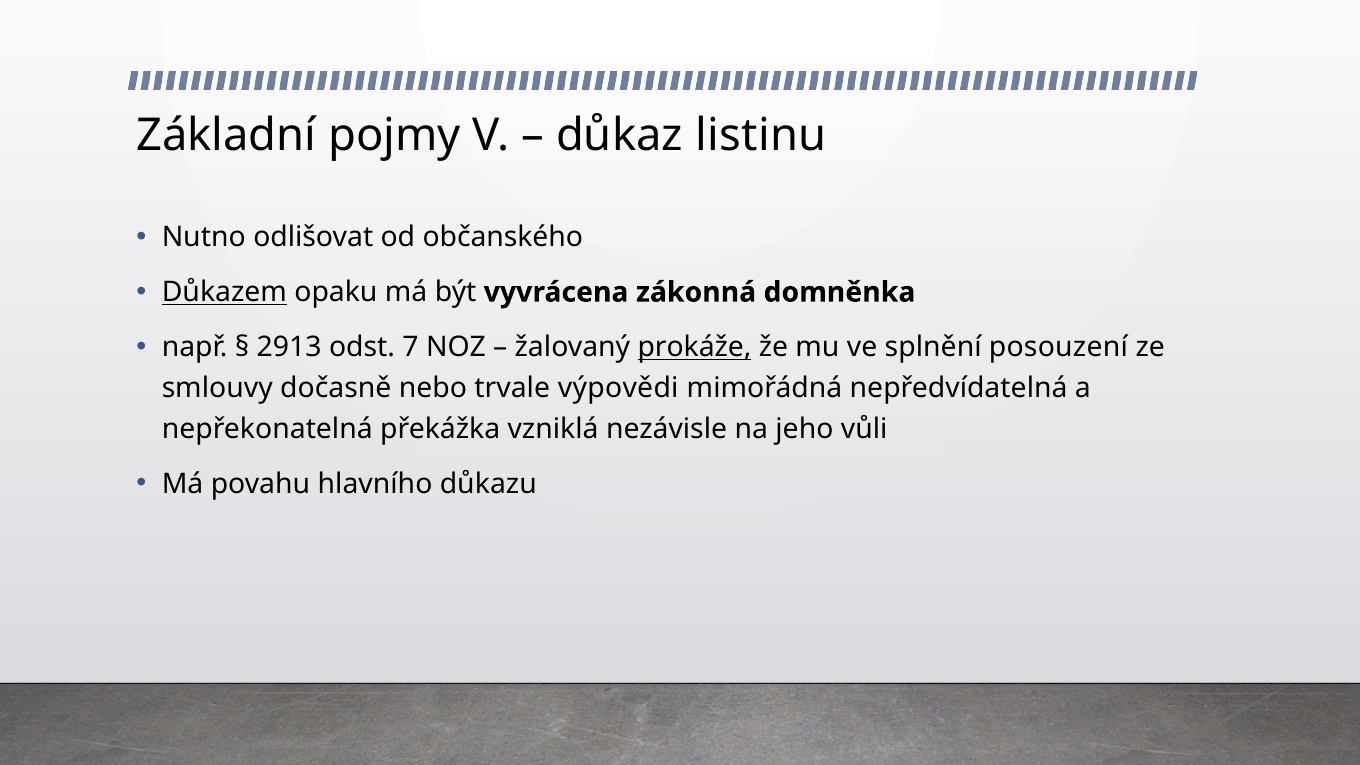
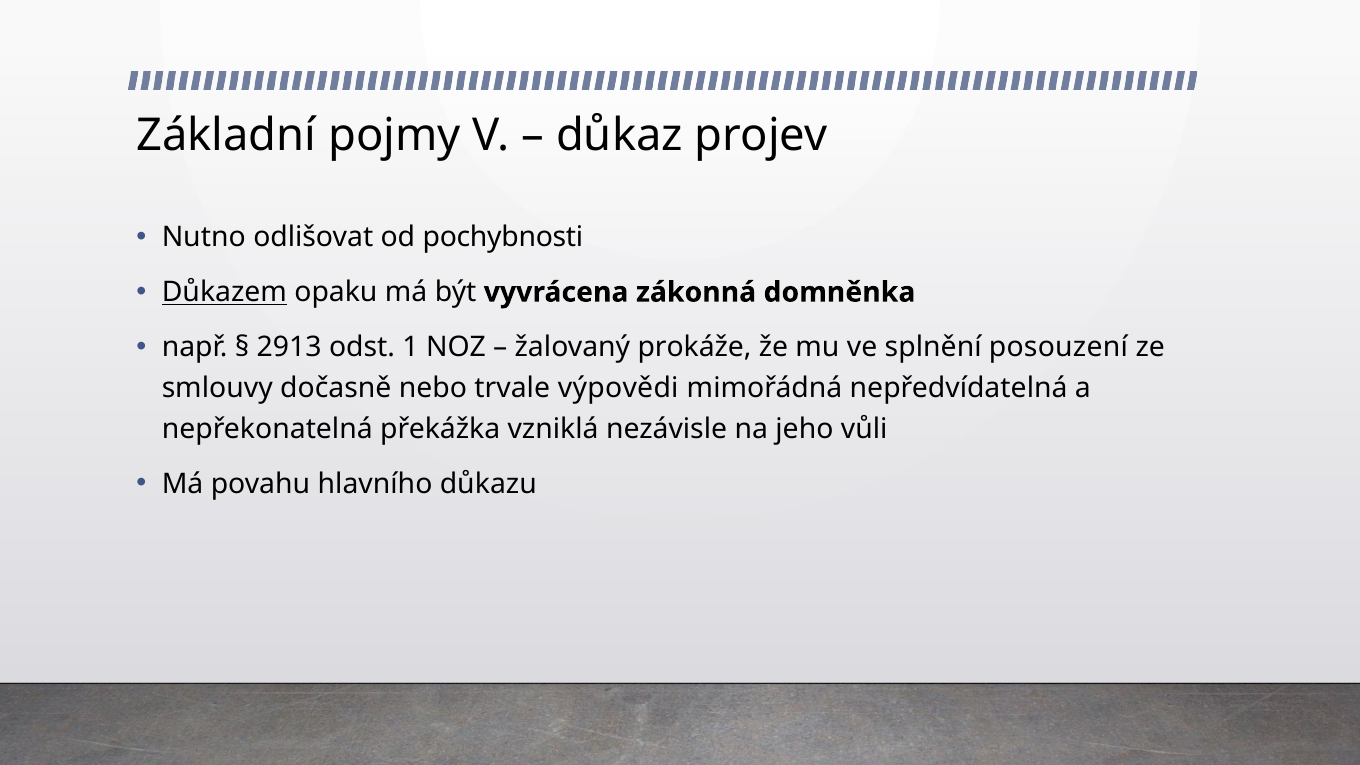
listinu: listinu -> projev (761, 136)
občanského: občanského -> pochybnosti (503, 237)
7: 7 -> 1 (410, 347)
prokáže underline: present -> none (695, 347)
